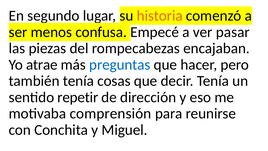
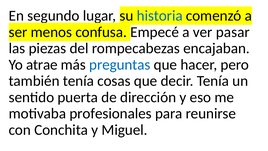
historia colour: orange -> blue (160, 16)
repetir: repetir -> puerta (78, 97)
comprensión: comprensión -> profesionales (111, 113)
